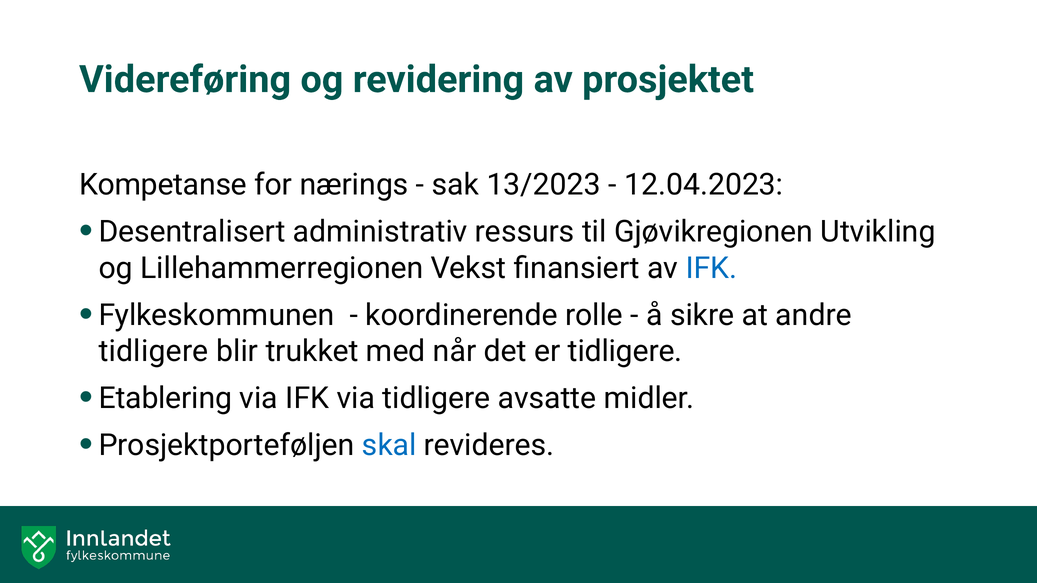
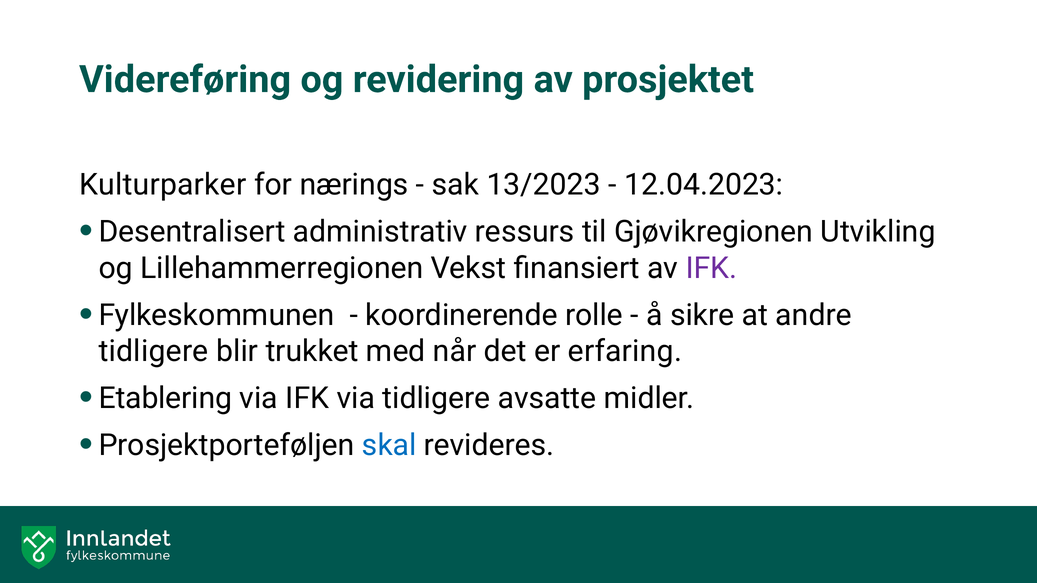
Kompetanse: Kompetanse -> Kulturparker (163, 185)
IFK colour: blue -> purple (711, 268)
er tidligere: tidligere -> erfaring (625, 352)
